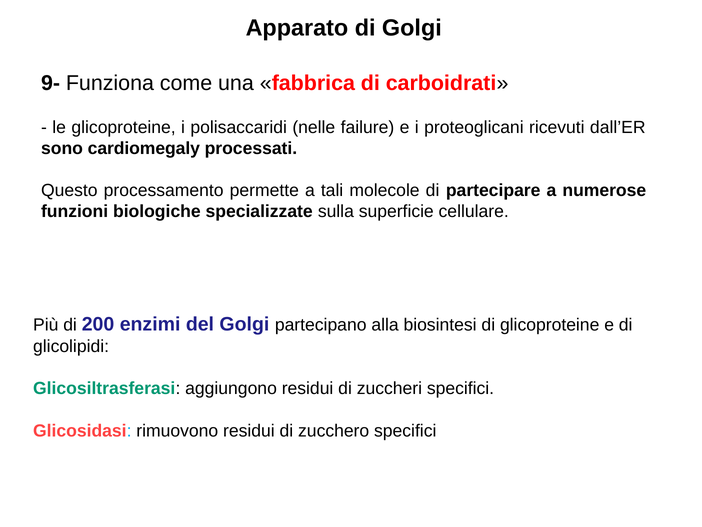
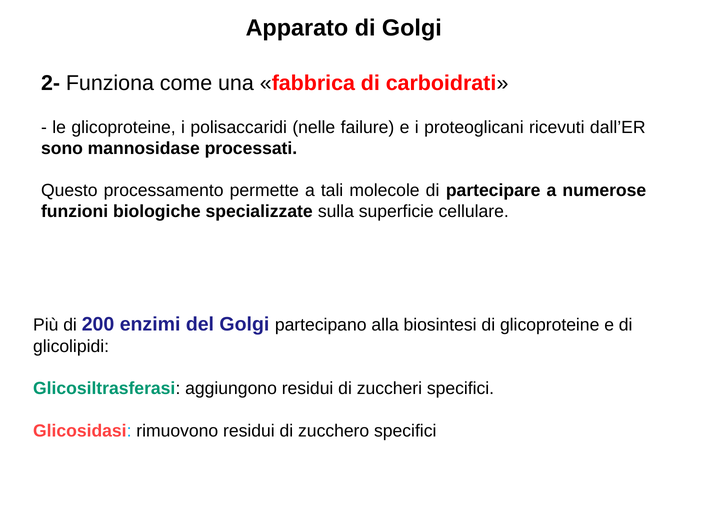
9-: 9- -> 2- (51, 83)
cardiomegaly: cardiomegaly -> mannosidase (144, 148)
